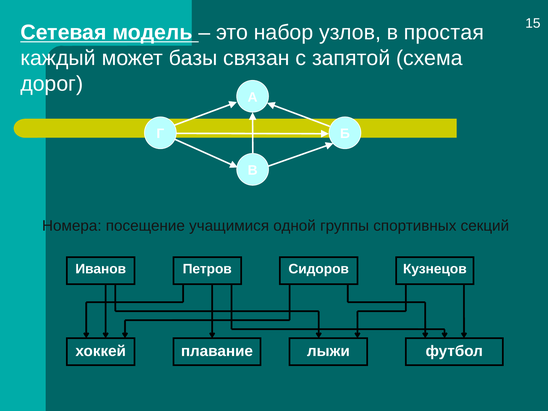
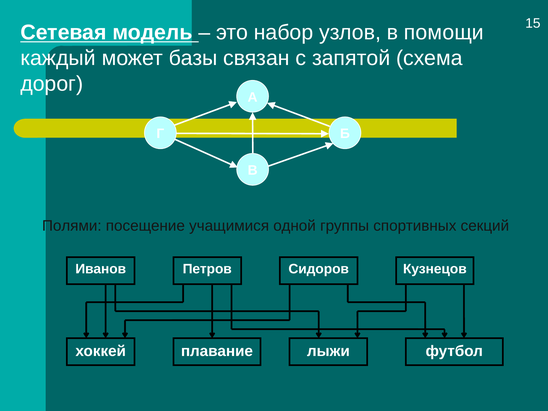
простая: простая -> помощи (444, 33)
Номера: Номера -> Полями (72, 226)
